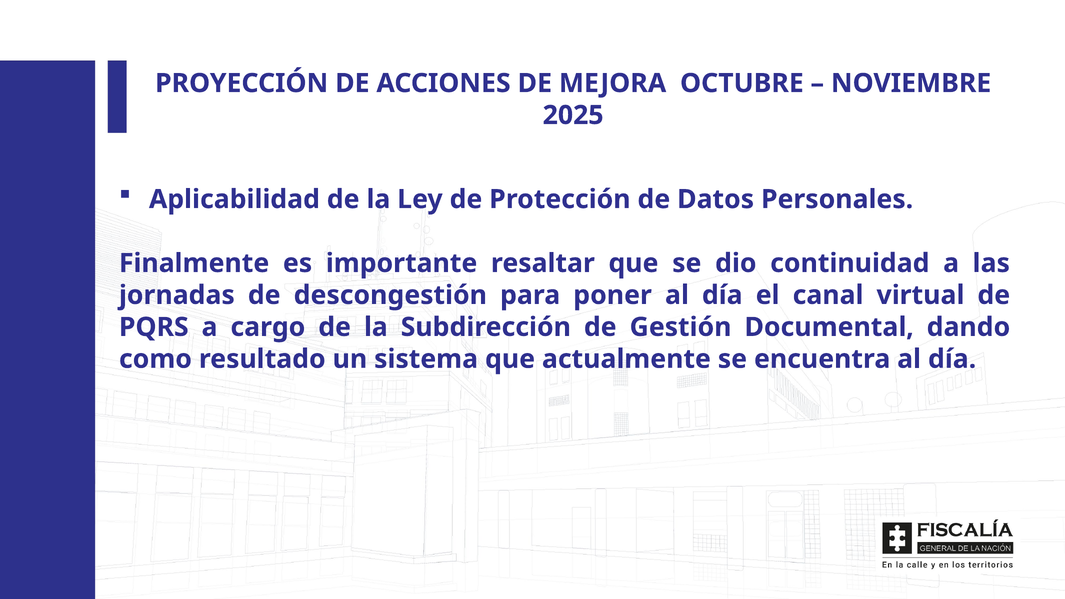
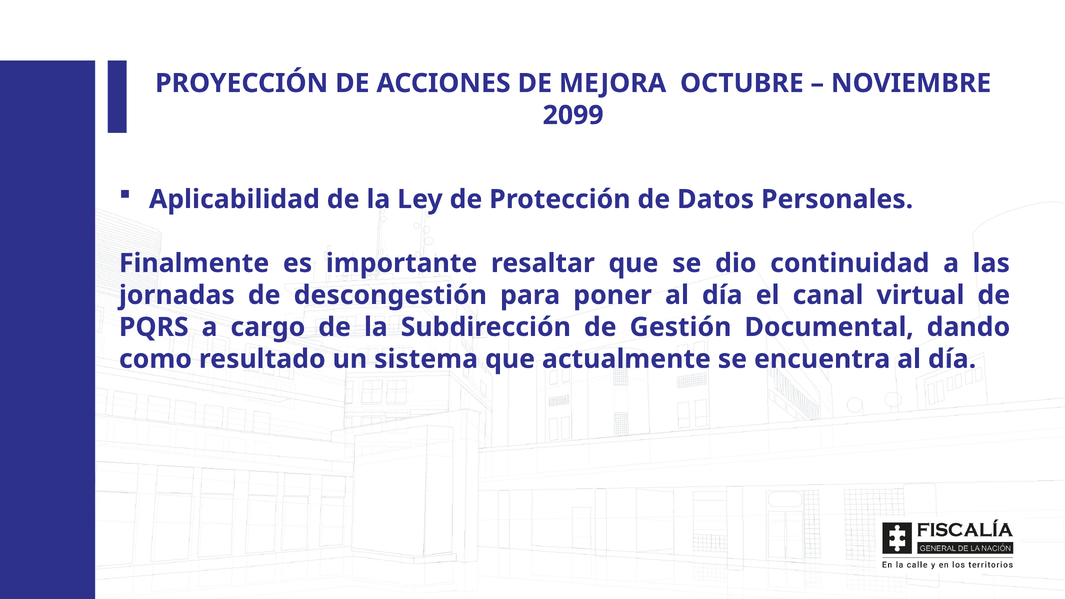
2025: 2025 -> 2099 (573, 115)
